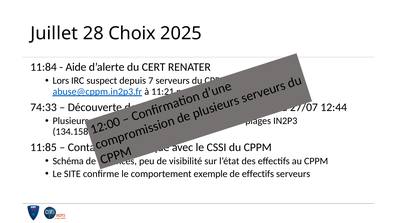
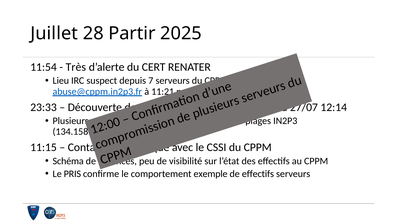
Choix: Choix -> Partir (132, 33)
11:84: 11:84 -> 11:54 (44, 67)
Aide: Aide -> Très (76, 67)
Lors: Lors -> Lieu (61, 81)
74:33: 74:33 -> 23:33 (44, 107)
12:44: 12:44 -> 12:14 (334, 107)
11:85: 11:85 -> 11:15 (44, 148)
SITE: SITE -> PRIS (72, 174)
